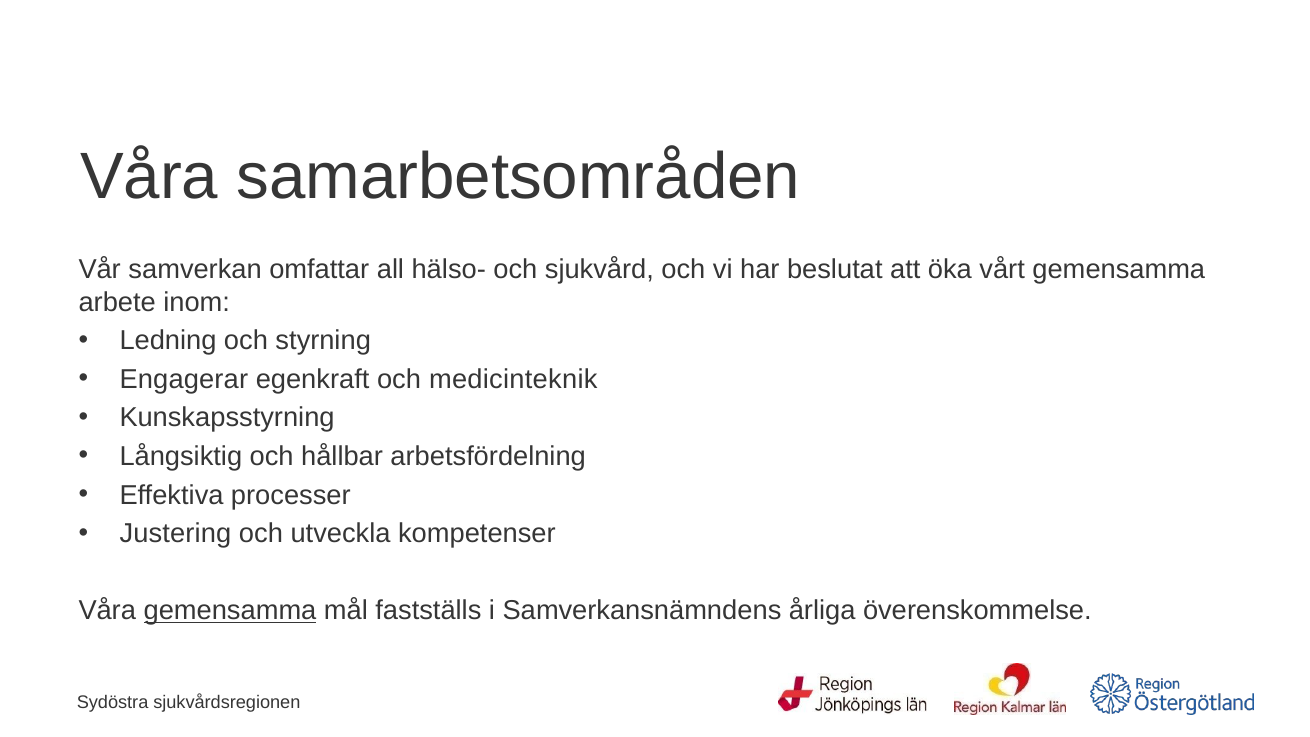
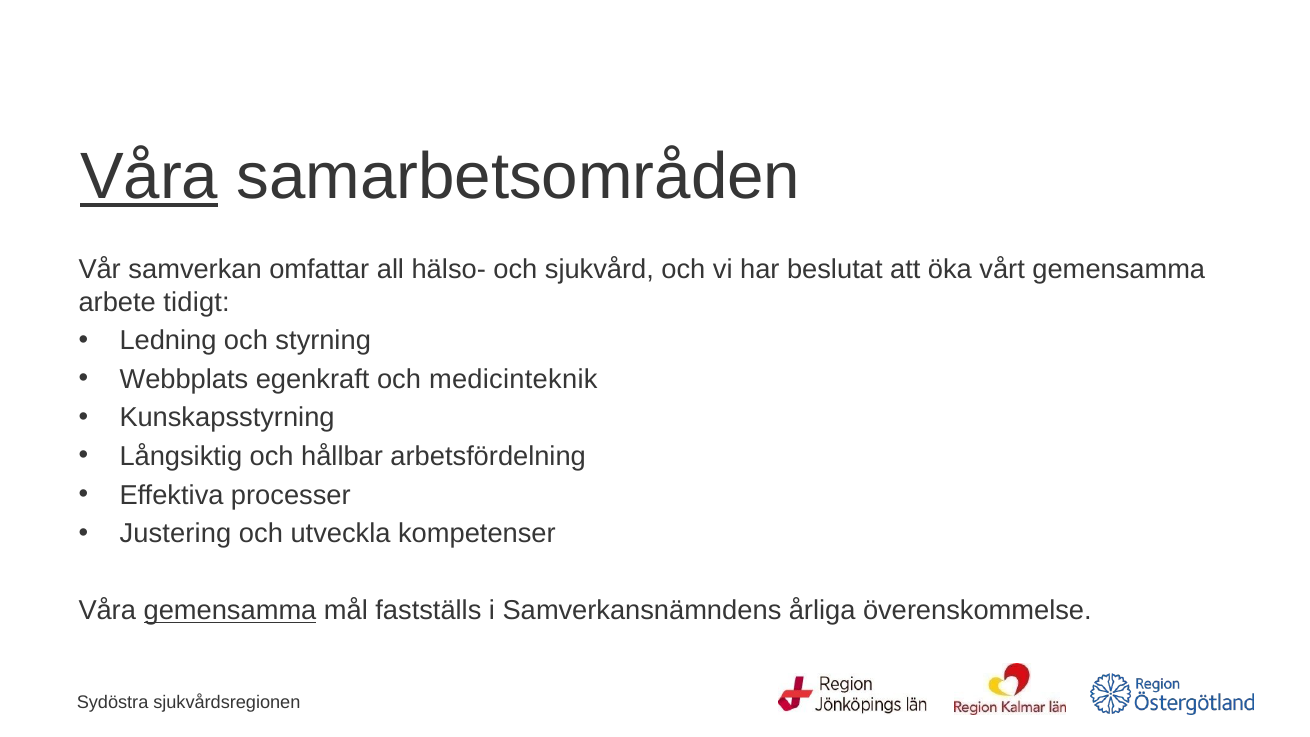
Våra underline: none -> present (149, 176)
inom: inom -> tidigt (197, 302)
Engagerar: Engagerar -> Webbplats (184, 379)
